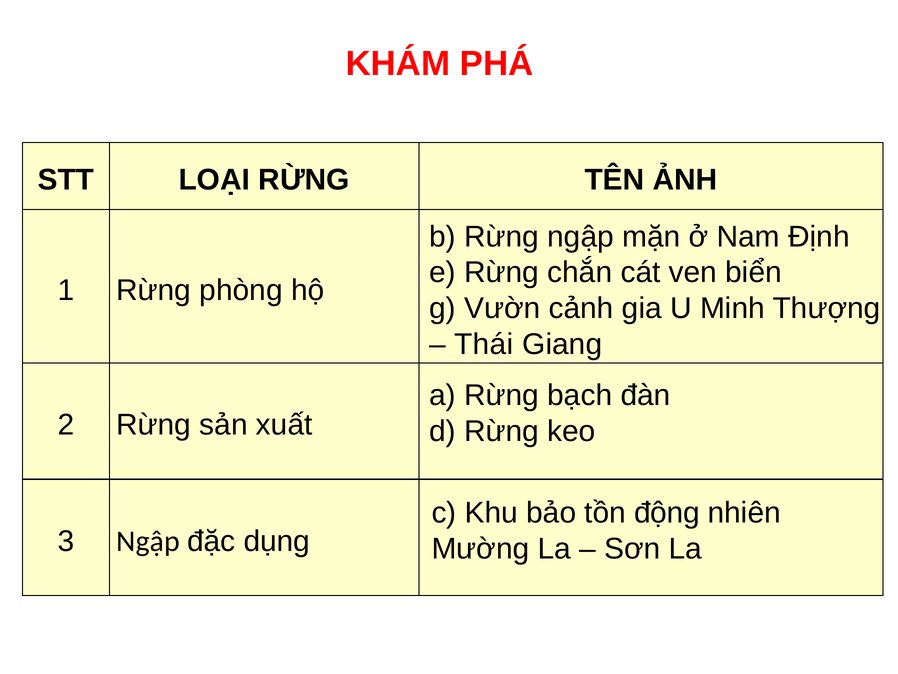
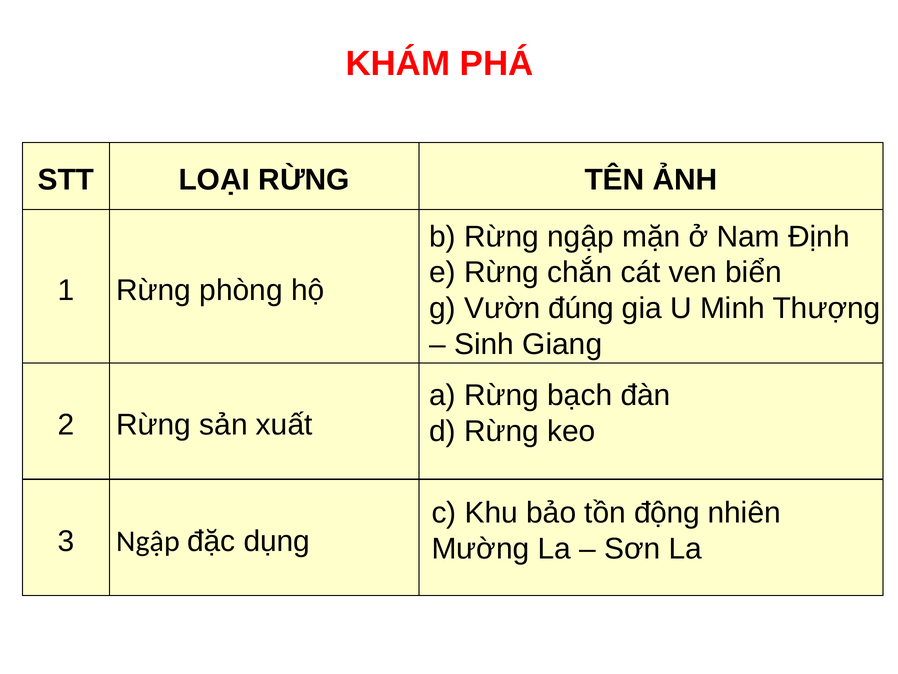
cảnh: cảnh -> đúng (581, 308)
Thái: Thái -> Sinh (484, 344)
